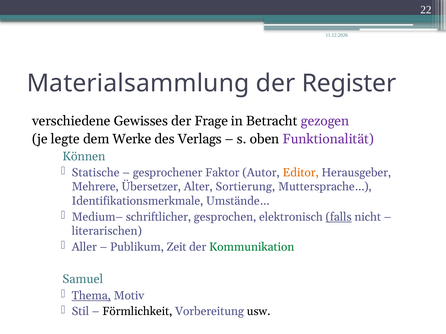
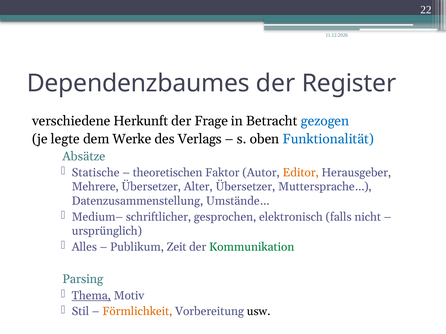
Materialsammlung: Materialsammlung -> Dependenzbaumes (138, 83)
Gewisses: Gewisses -> Herkunft (141, 121)
gezogen colour: purple -> blue (325, 121)
Funktionalität colour: purple -> blue (328, 139)
Können: Können -> Absätze (84, 157)
gesprochener: gesprochener -> theoretischen (168, 173)
Alter Sortierung: Sortierung -> Übersetzer (245, 187)
Identifikationsmerkmale: Identifikationsmerkmale -> Datenzusammenstellung (137, 201)
falls underline: present -> none (339, 217)
literarischen: literarischen -> ursprünglich (107, 231)
Aller: Aller -> Alles (84, 247)
Samuel: Samuel -> Parsing (83, 280)
Förmlichkeit colour: black -> orange (137, 312)
